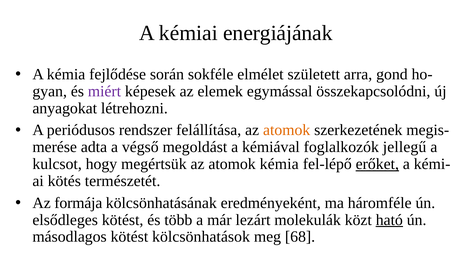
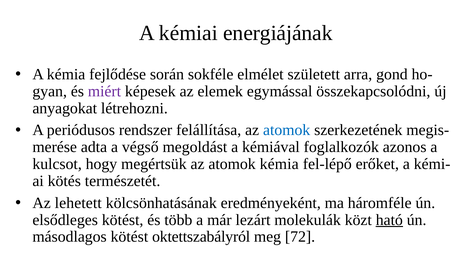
atomok colour: orange -> blue (287, 130)
jellegű: jellegű -> azonos (405, 147)
erőket underline: present -> none (377, 164)
formája: formája -> lehetett (78, 203)
kölcsönhatások: kölcsönhatások -> oktettszabályról (201, 237)
68: 68 -> 72 (300, 237)
